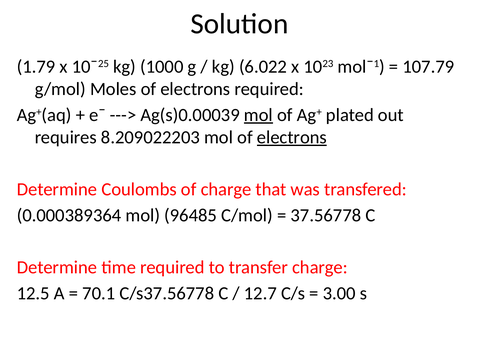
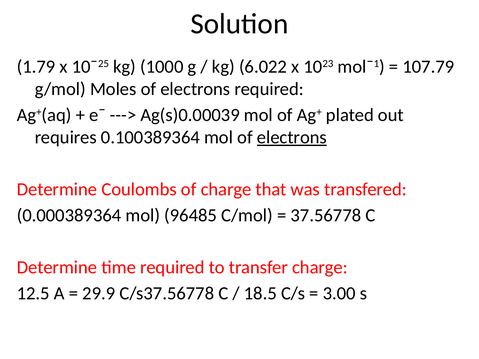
mol underline: present -> none (258, 115)
8.209022203: 8.209022203 -> 0.100389364 (150, 137)
70.1: 70.1 -> 29.9 (99, 294)
12.7: 12.7 -> 18.5 (260, 294)
